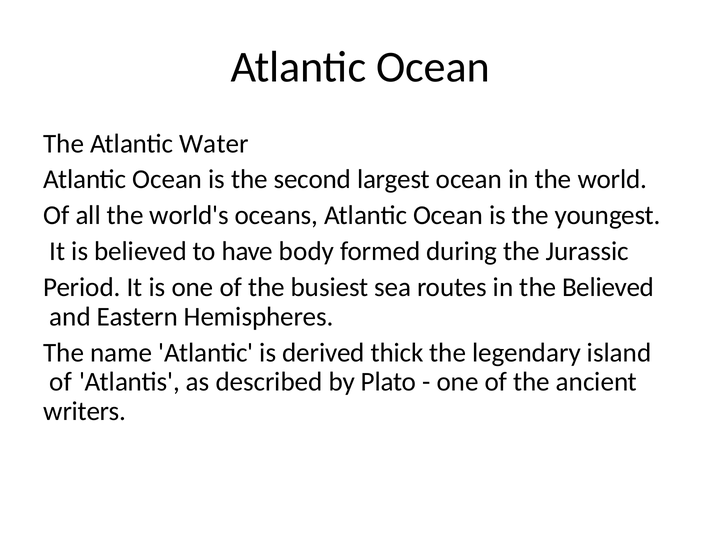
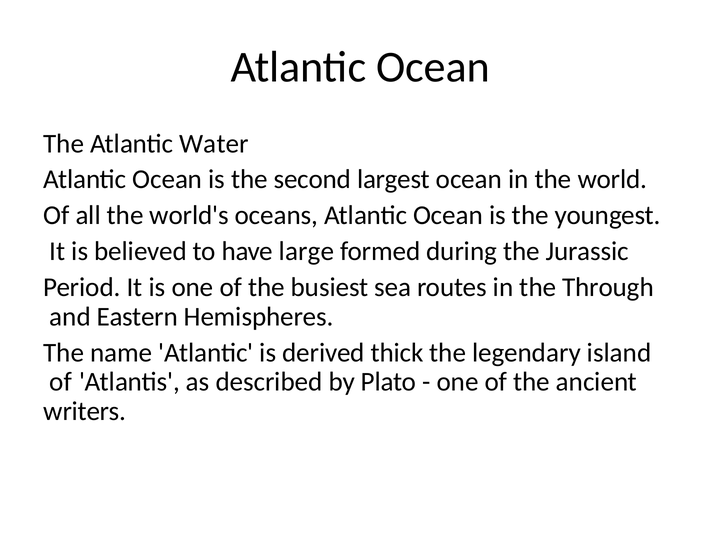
body: body -> large (306, 251)
the Believed: Believed -> Through (608, 287)
